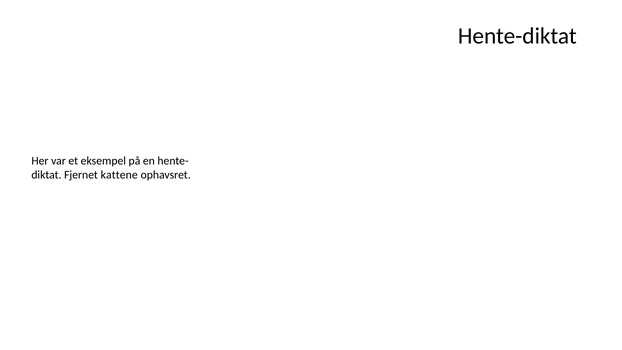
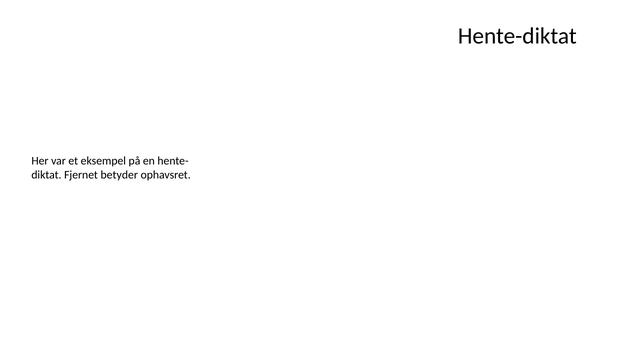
kattene: kattene -> betyder (119, 175)
